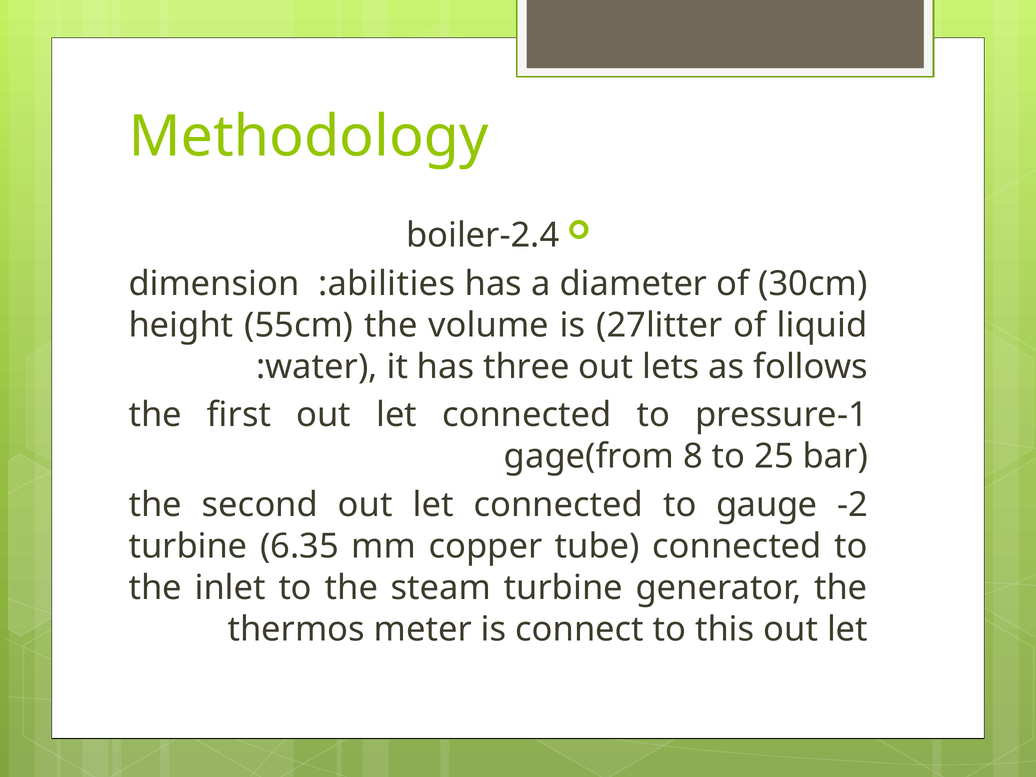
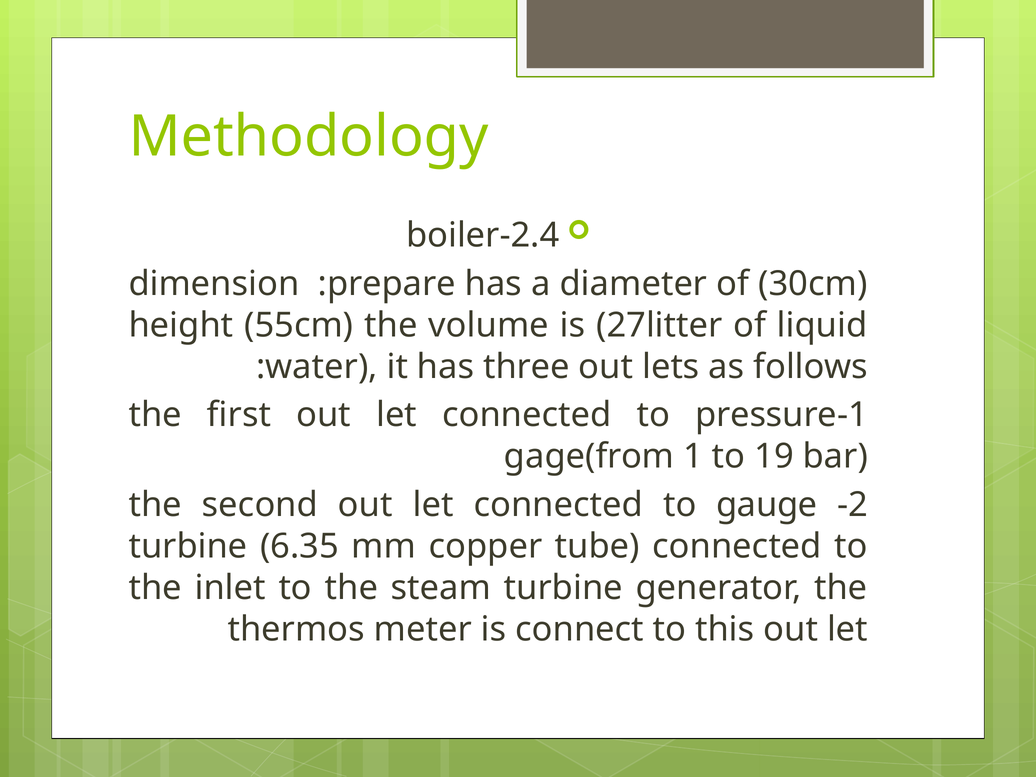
:abilities: :abilities -> :prepare (387, 284)
gage(from 8: 8 -> 1 (693, 457)
25: 25 -> 19 (774, 457)
